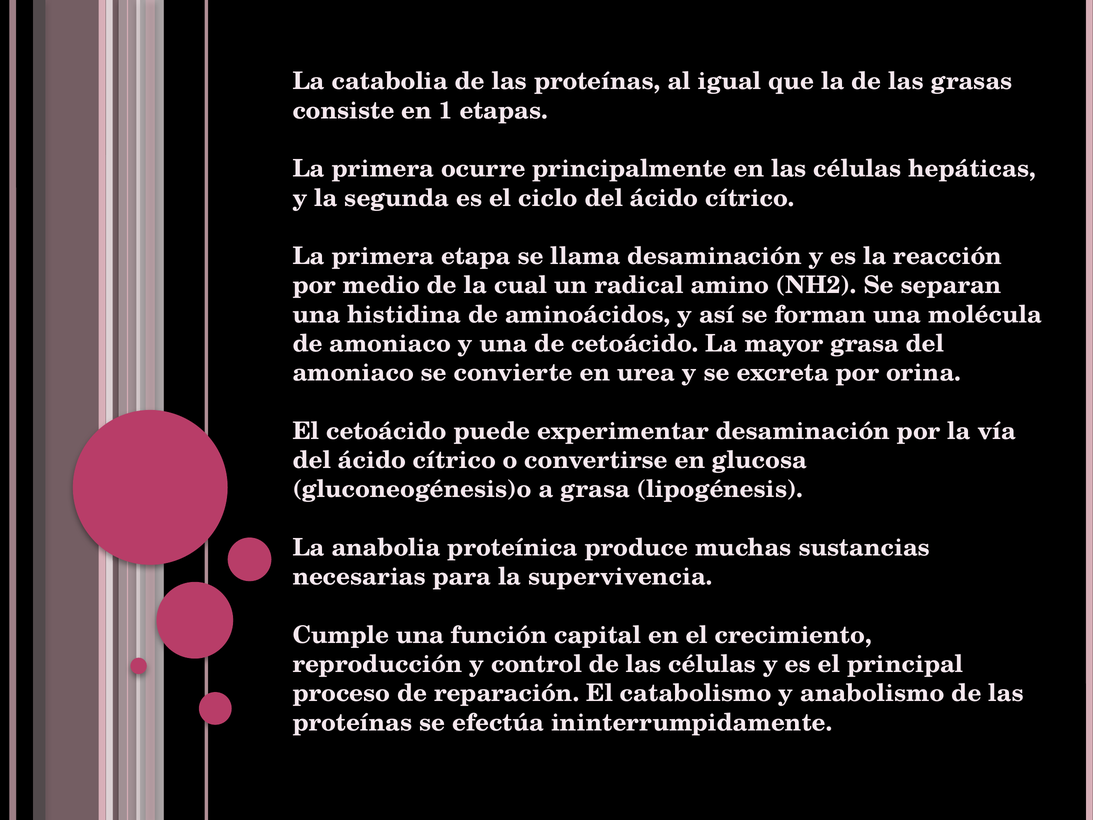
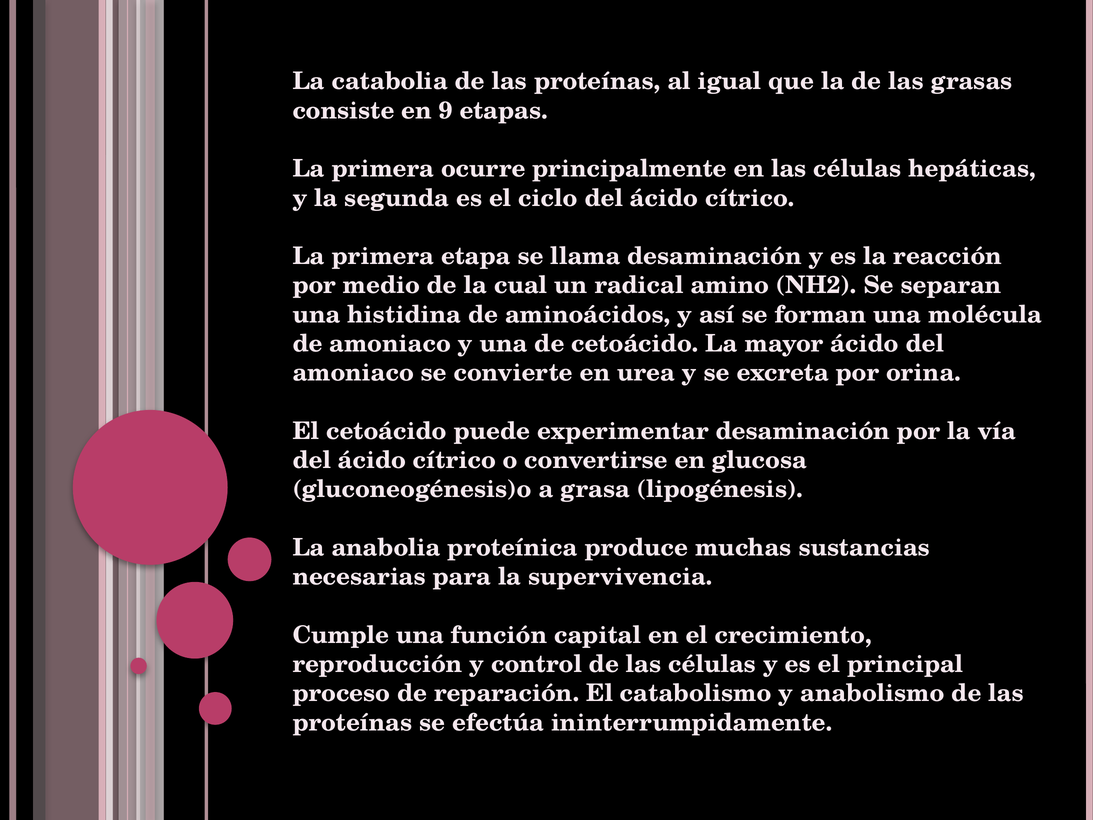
1: 1 -> 9 (446, 111)
mayor grasa: grasa -> ácido (865, 344)
